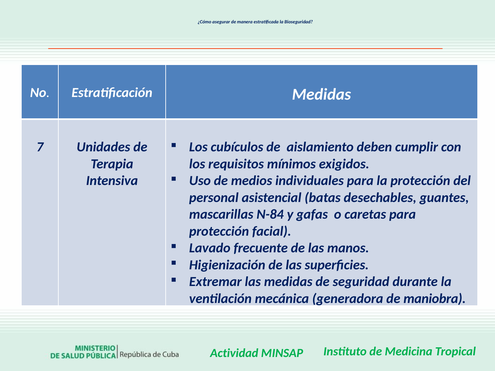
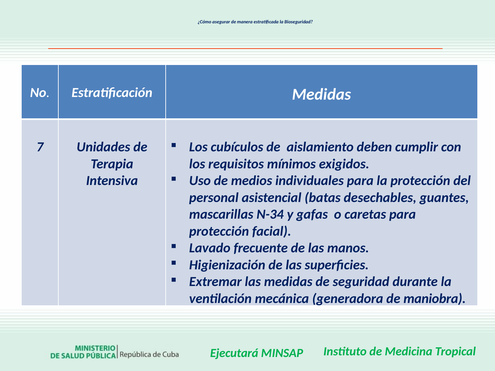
N-84: N-84 -> N-34 (270, 215)
Actividad: Actividad -> Ejecutará (234, 353)
